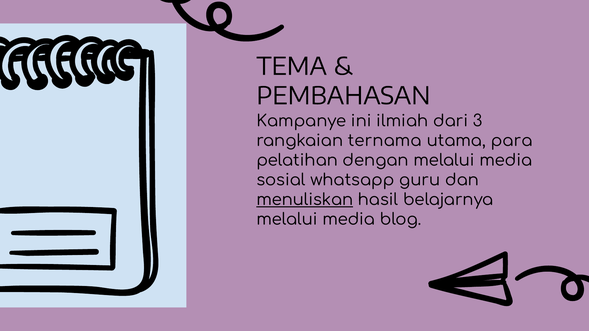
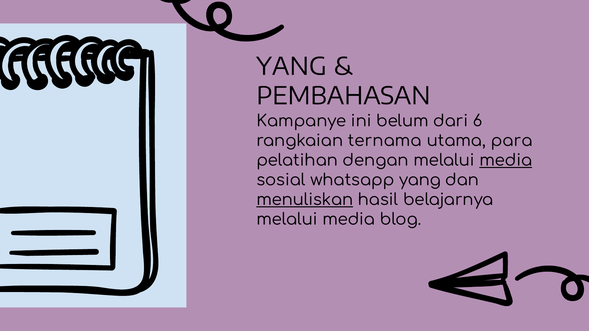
TEMA: TEMA -> YANG (292, 67)
ilmiah: ilmiah -> belum (402, 121)
3: 3 -> 6 (478, 121)
media underline: none -> present (506, 161)
whatsapp guru: guru -> yang (420, 180)
